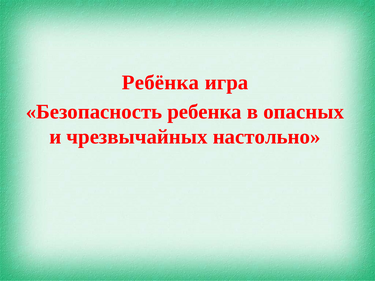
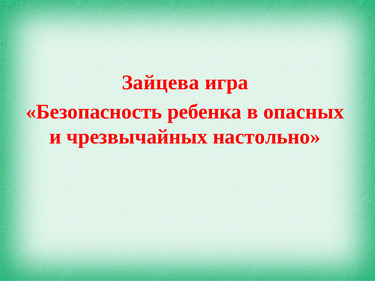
Ребёнка: Ребёнка -> Зайцева (161, 83)
